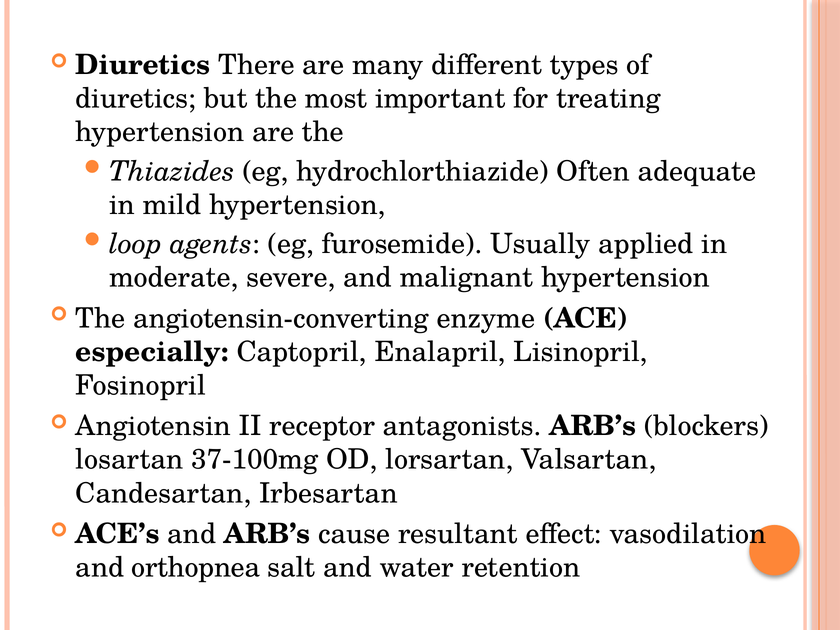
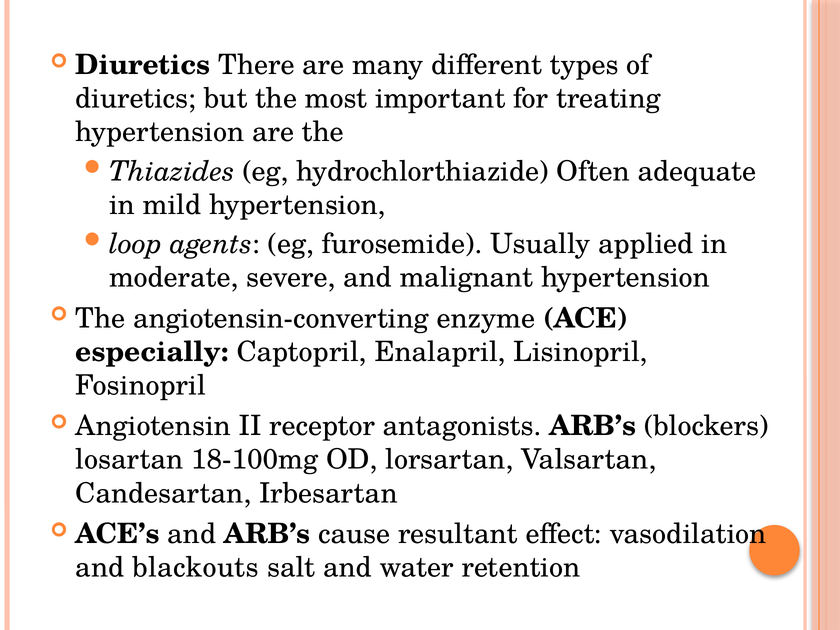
37-100mg: 37-100mg -> 18-100mg (255, 460)
orthopnea: orthopnea -> blackouts (196, 568)
